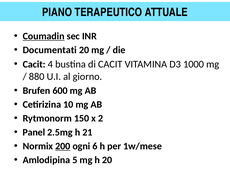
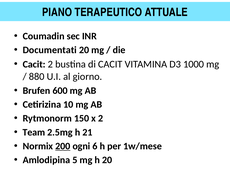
Coumadin underline: present -> none (44, 36)
Cacit 4: 4 -> 2 (50, 64)
Panel: Panel -> Team (34, 132)
